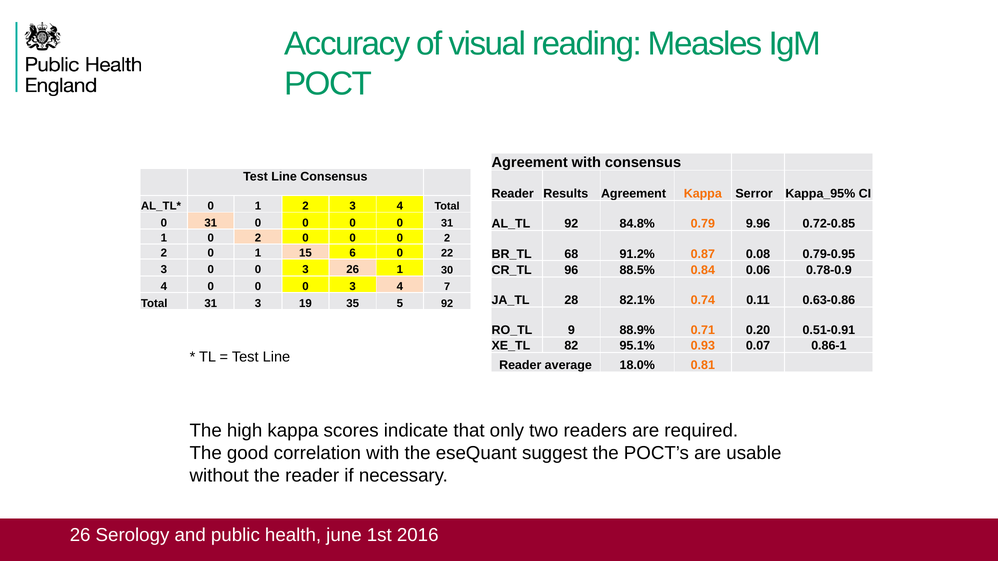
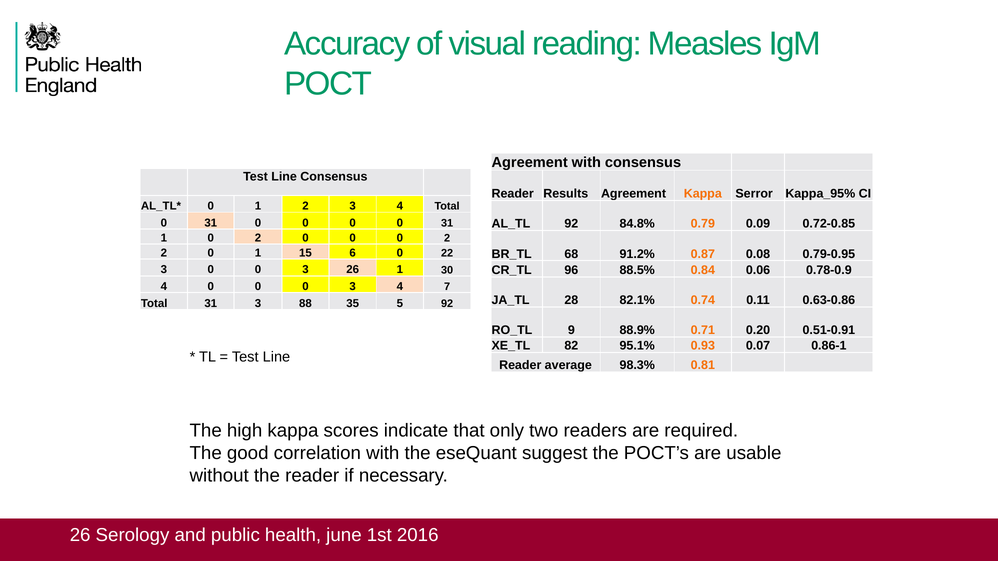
9.96: 9.96 -> 0.09 (758, 224)
19: 19 -> 88 (305, 303)
18.0%: 18.0% -> 98.3% (637, 365)
